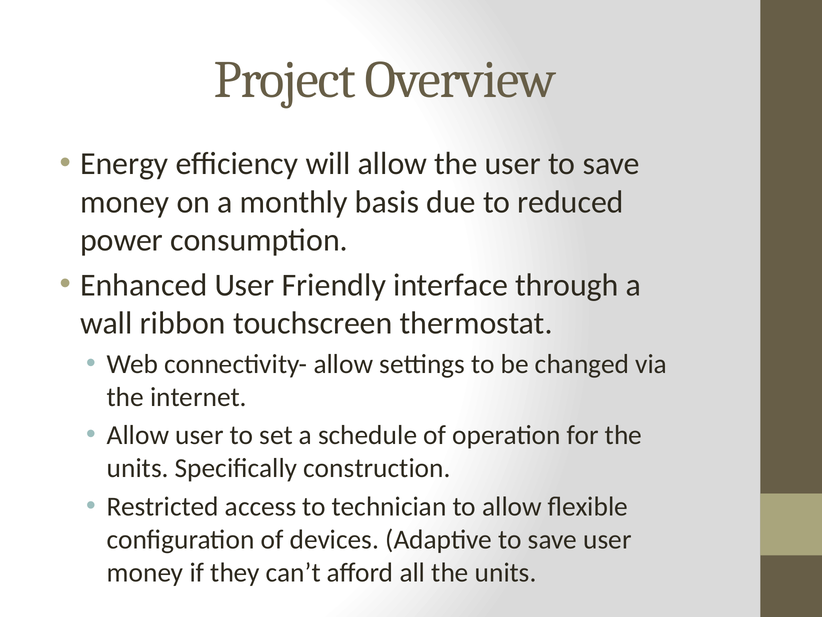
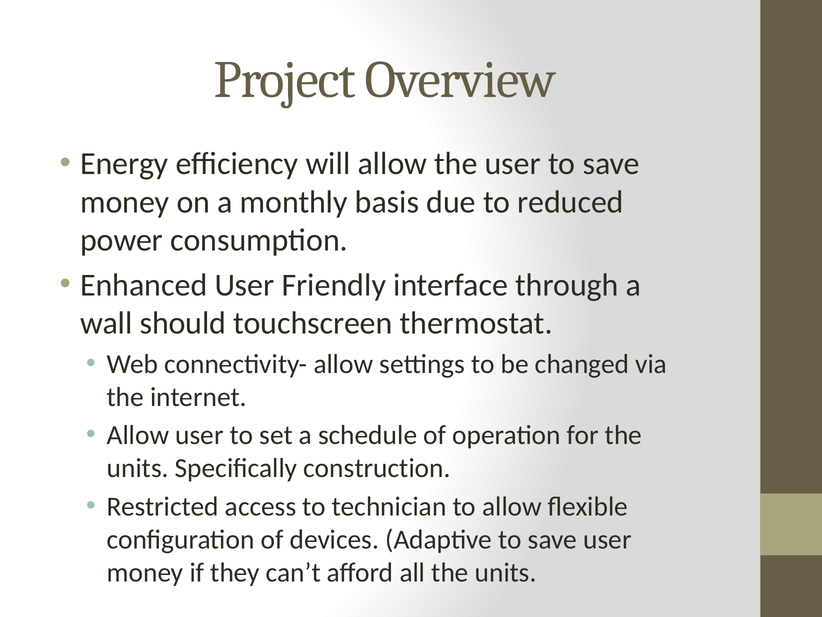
ribbon: ribbon -> should (183, 323)
